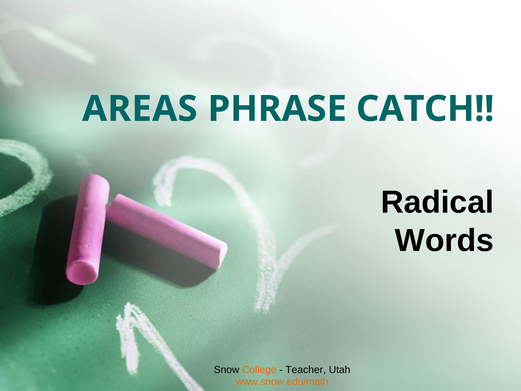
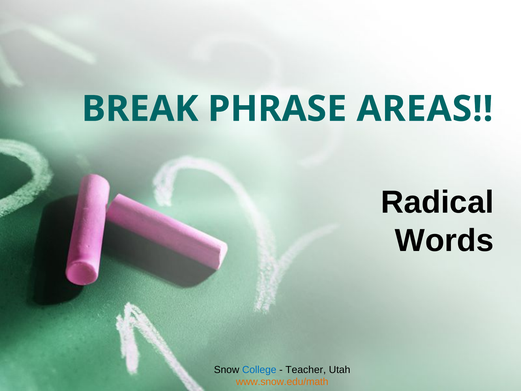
AREAS: AREAS -> BREAK (140, 109)
CATCH: CATCH -> AREAS (425, 109)
College colour: orange -> blue (259, 370)
